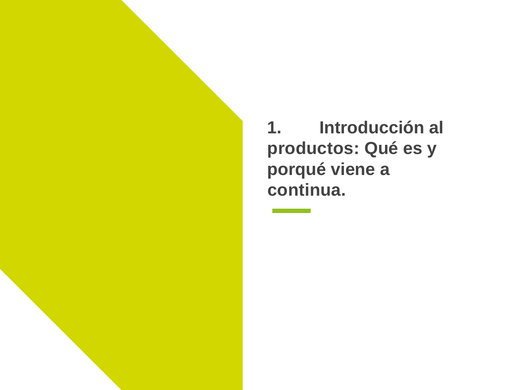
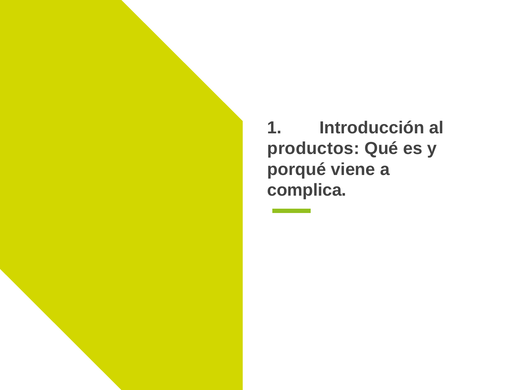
continua: continua -> complica (307, 191)
